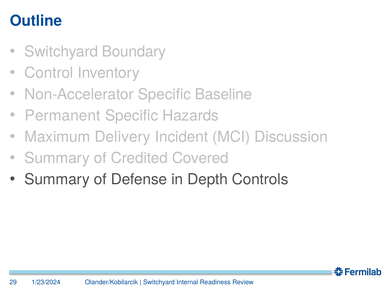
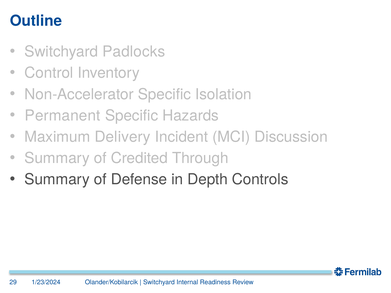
Boundary: Boundary -> Padlocks (134, 52)
Baseline: Baseline -> Isolation (223, 94)
Covered: Covered -> Through (200, 158)
